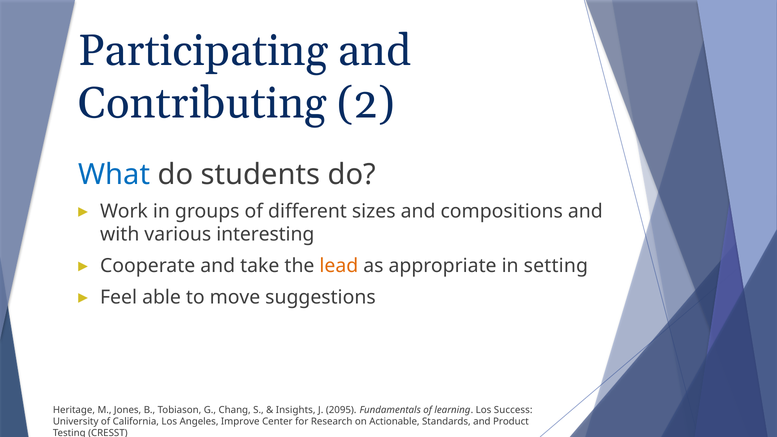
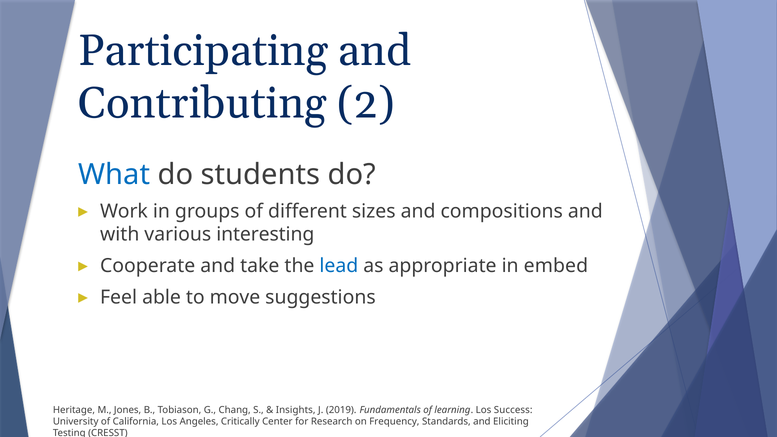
lead colour: orange -> blue (339, 266)
setting: setting -> embed (556, 266)
2095: 2095 -> 2019 (341, 410)
Improve: Improve -> Critically (240, 422)
Actionable: Actionable -> Frequency (394, 422)
Product: Product -> Eliciting (511, 422)
